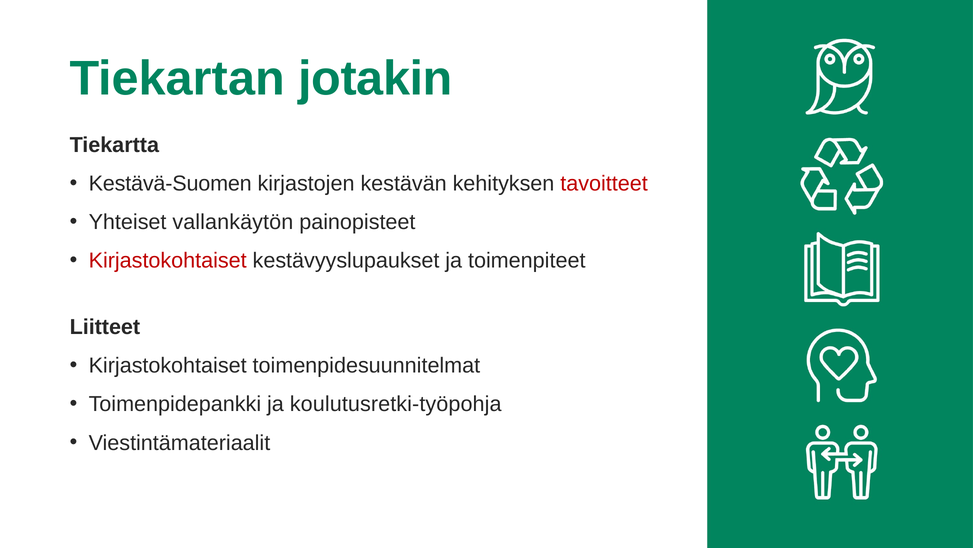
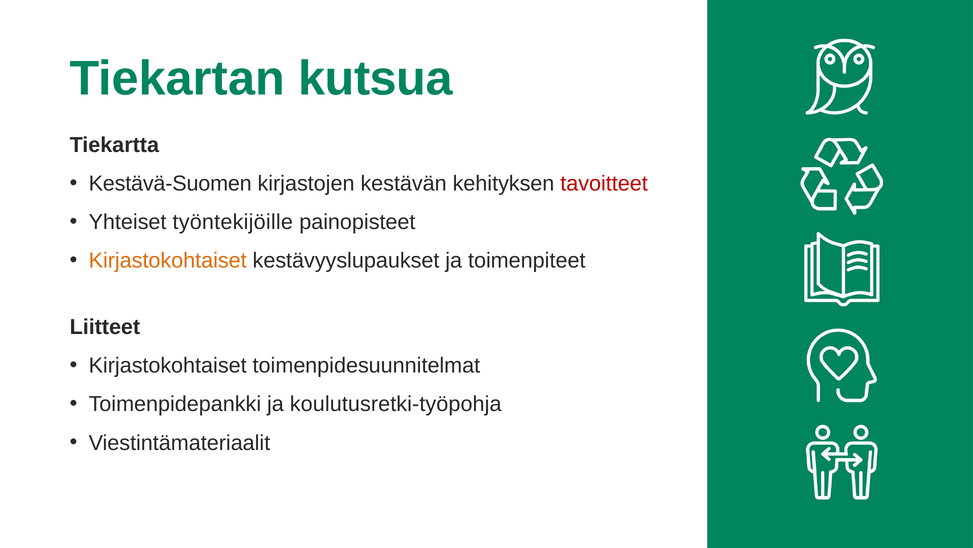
jotakin: jotakin -> kutsua (375, 79)
vallankäytön: vallankäytön -> työntekijöille (233, 222)
Kirjastokohtaiset colour: red -> orange (168, 261)
